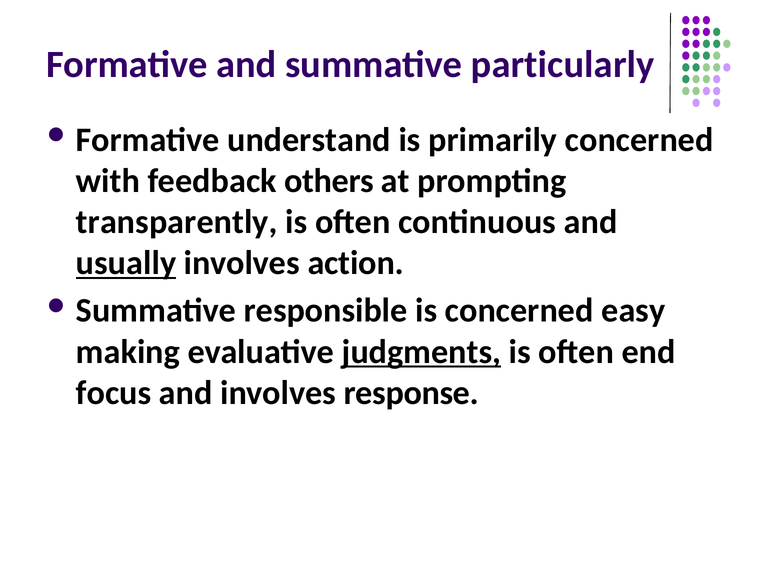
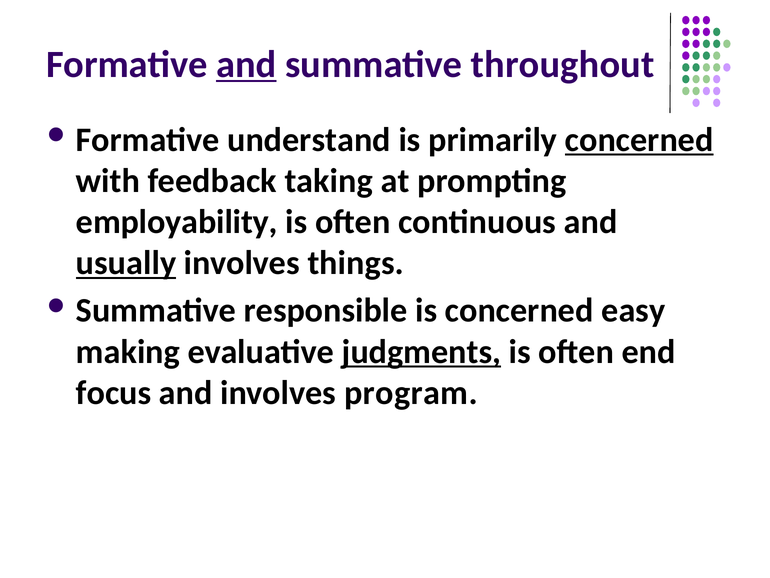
and underline: none -> present (246, 64)
particularly: particularly -> throughout (563, 64)
concerned underline: none -> present (639, 140)
others: others -> taking (329, 181)
transparently: transparently -> employability (177, 222)
action: action -> things (356, 263)
response: response -> program (411, 393)
